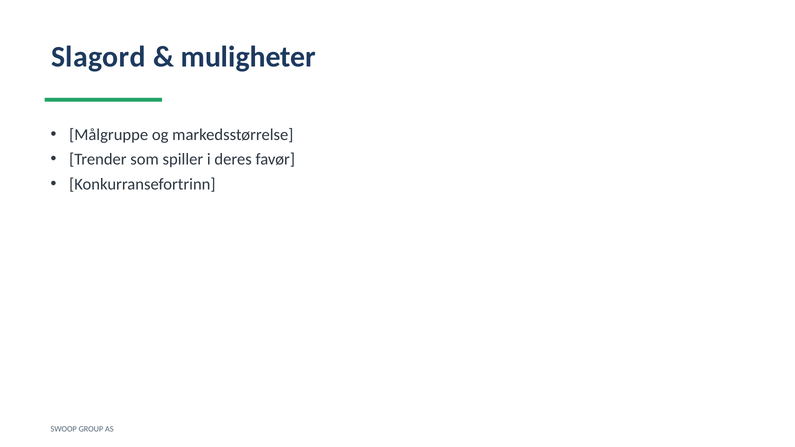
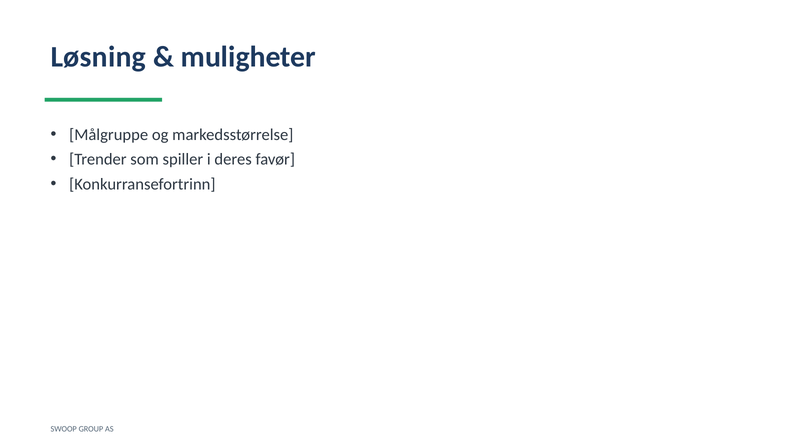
Slagord: Slagord -> Løsning (98, 57)
